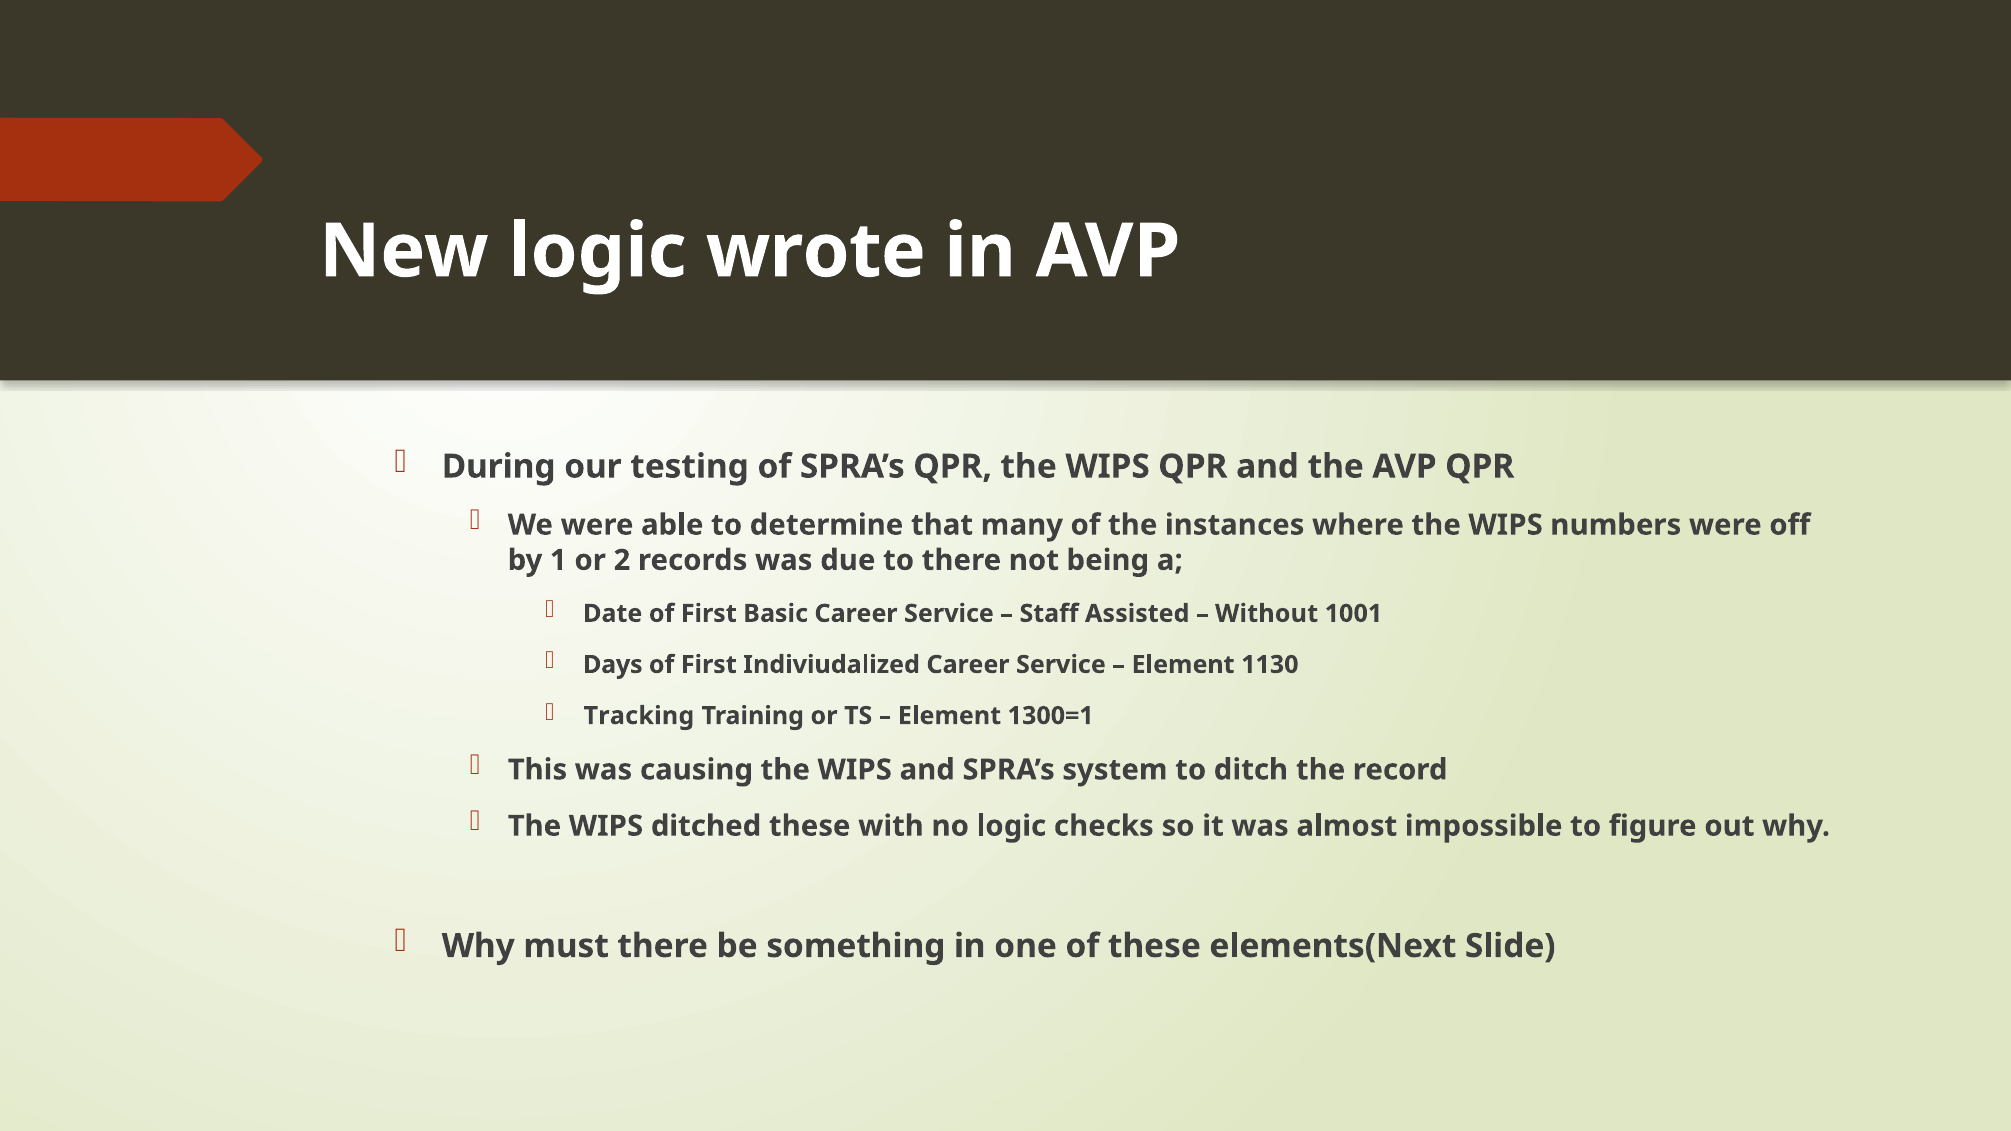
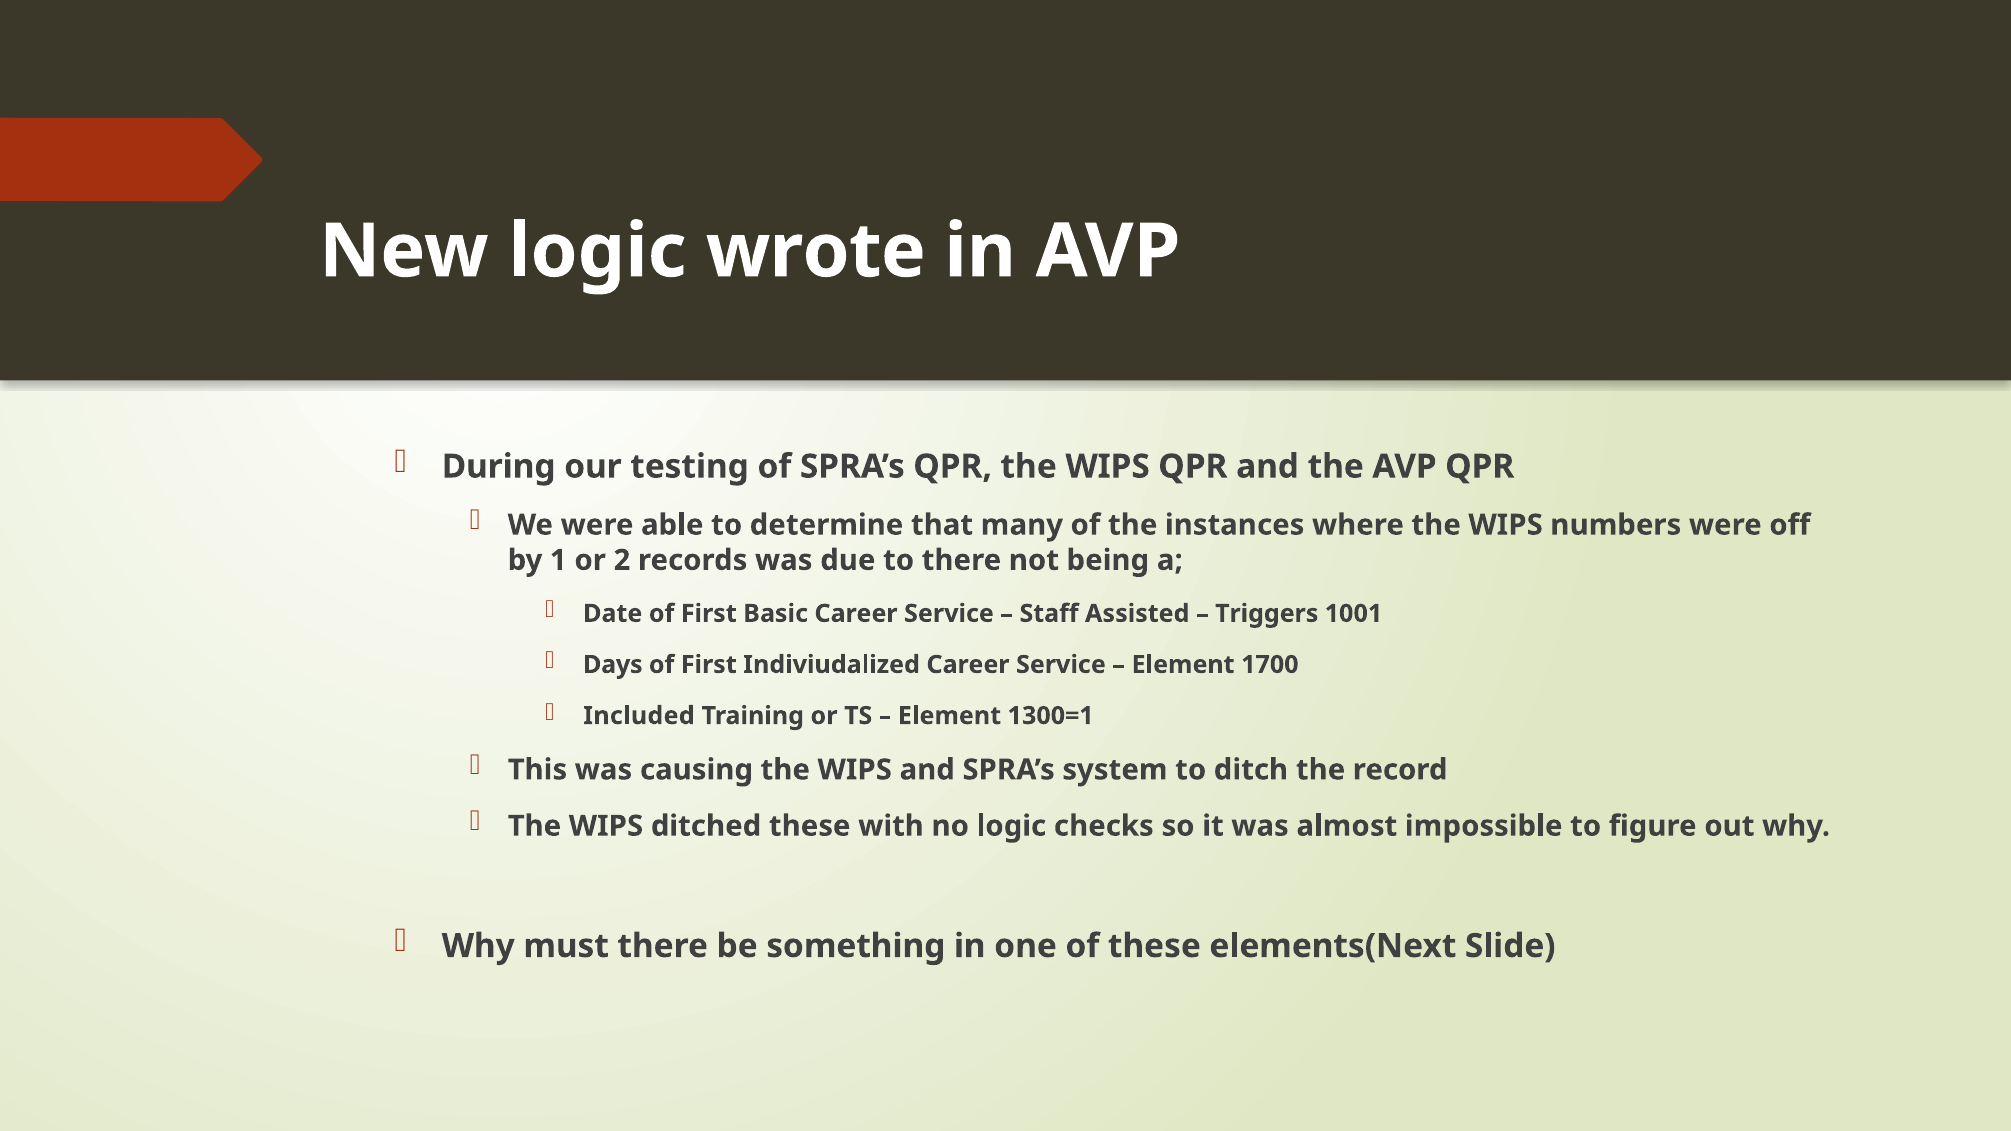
Without: Without -> Triggers (1267, 614)
1130: 1130 -> 1700 (1270, 665)
Tracking: Tracking -> Included (639, 716)
